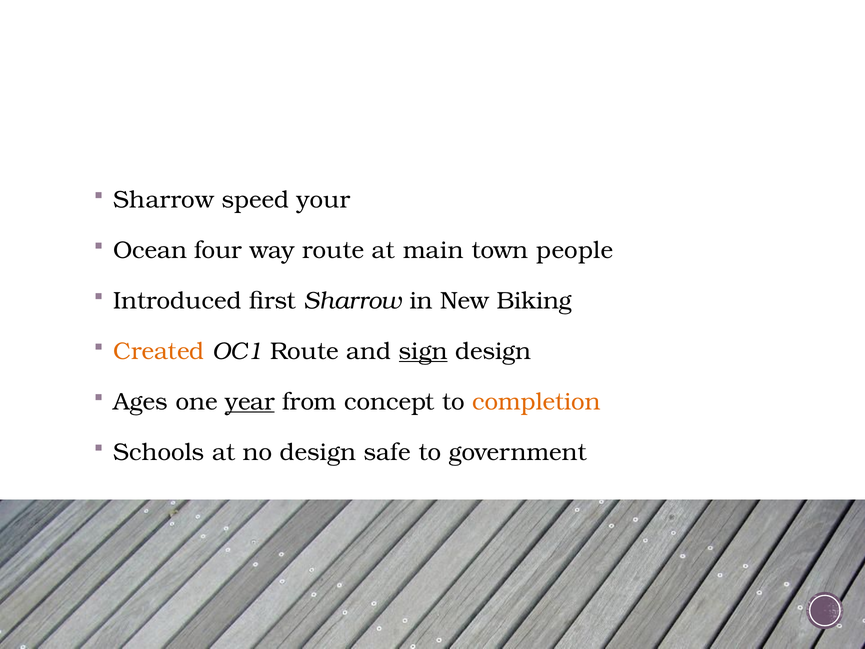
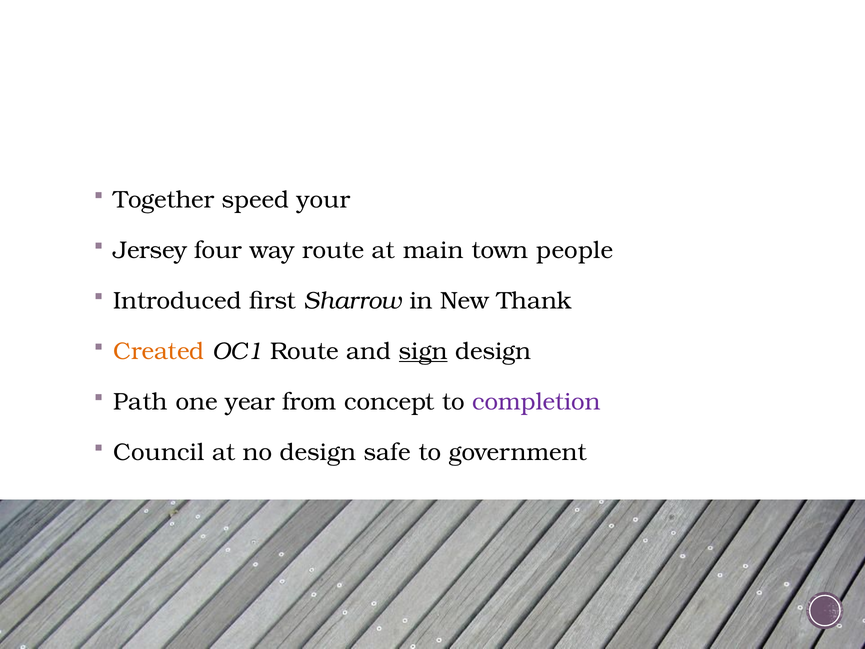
Sharrow: Sharrow -> Together (164, 200)
Ocean: Ocean -> Jersey (150, 250)
Biking: Biking -> Thank (534, 301)
Ages: Ages -> Path (141, 401)
year underline: present -> none (250, 401)
completion colour: orange -> purple (536, 401)
Schools: Schools -> Council (159, 452)
